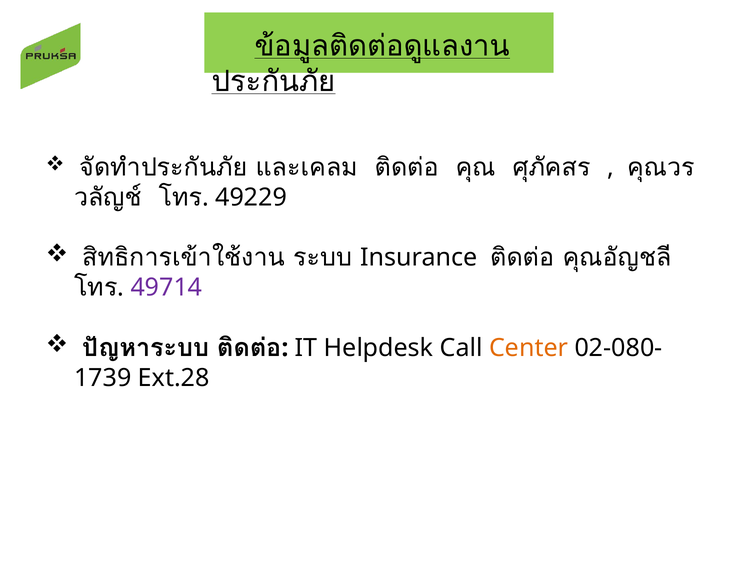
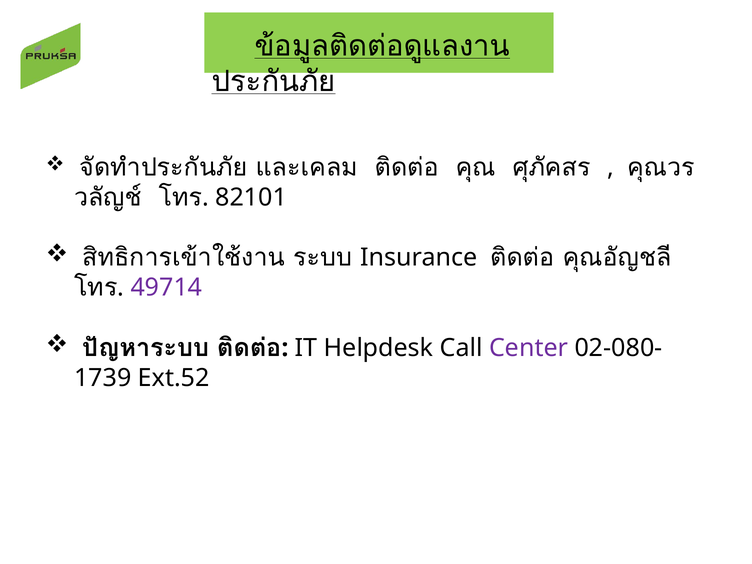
49229: 49229 -> 82101 (251, 197)
Center colour: orange -> purple (529, 348)
Ext.28: Ext.28 -> Ext.52 (174, 378)
